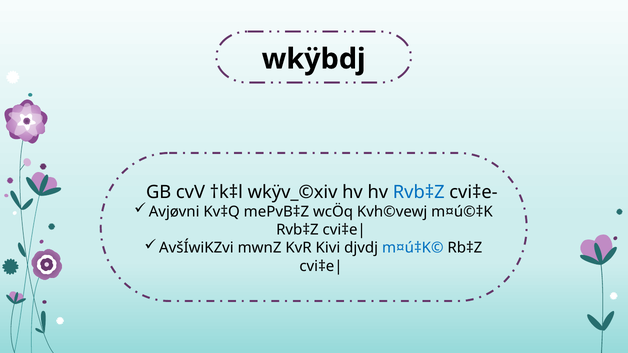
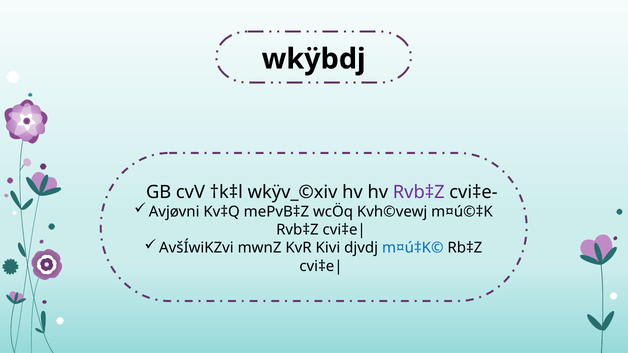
Rvb‡Z colour: blue -> purple (419, 192)
